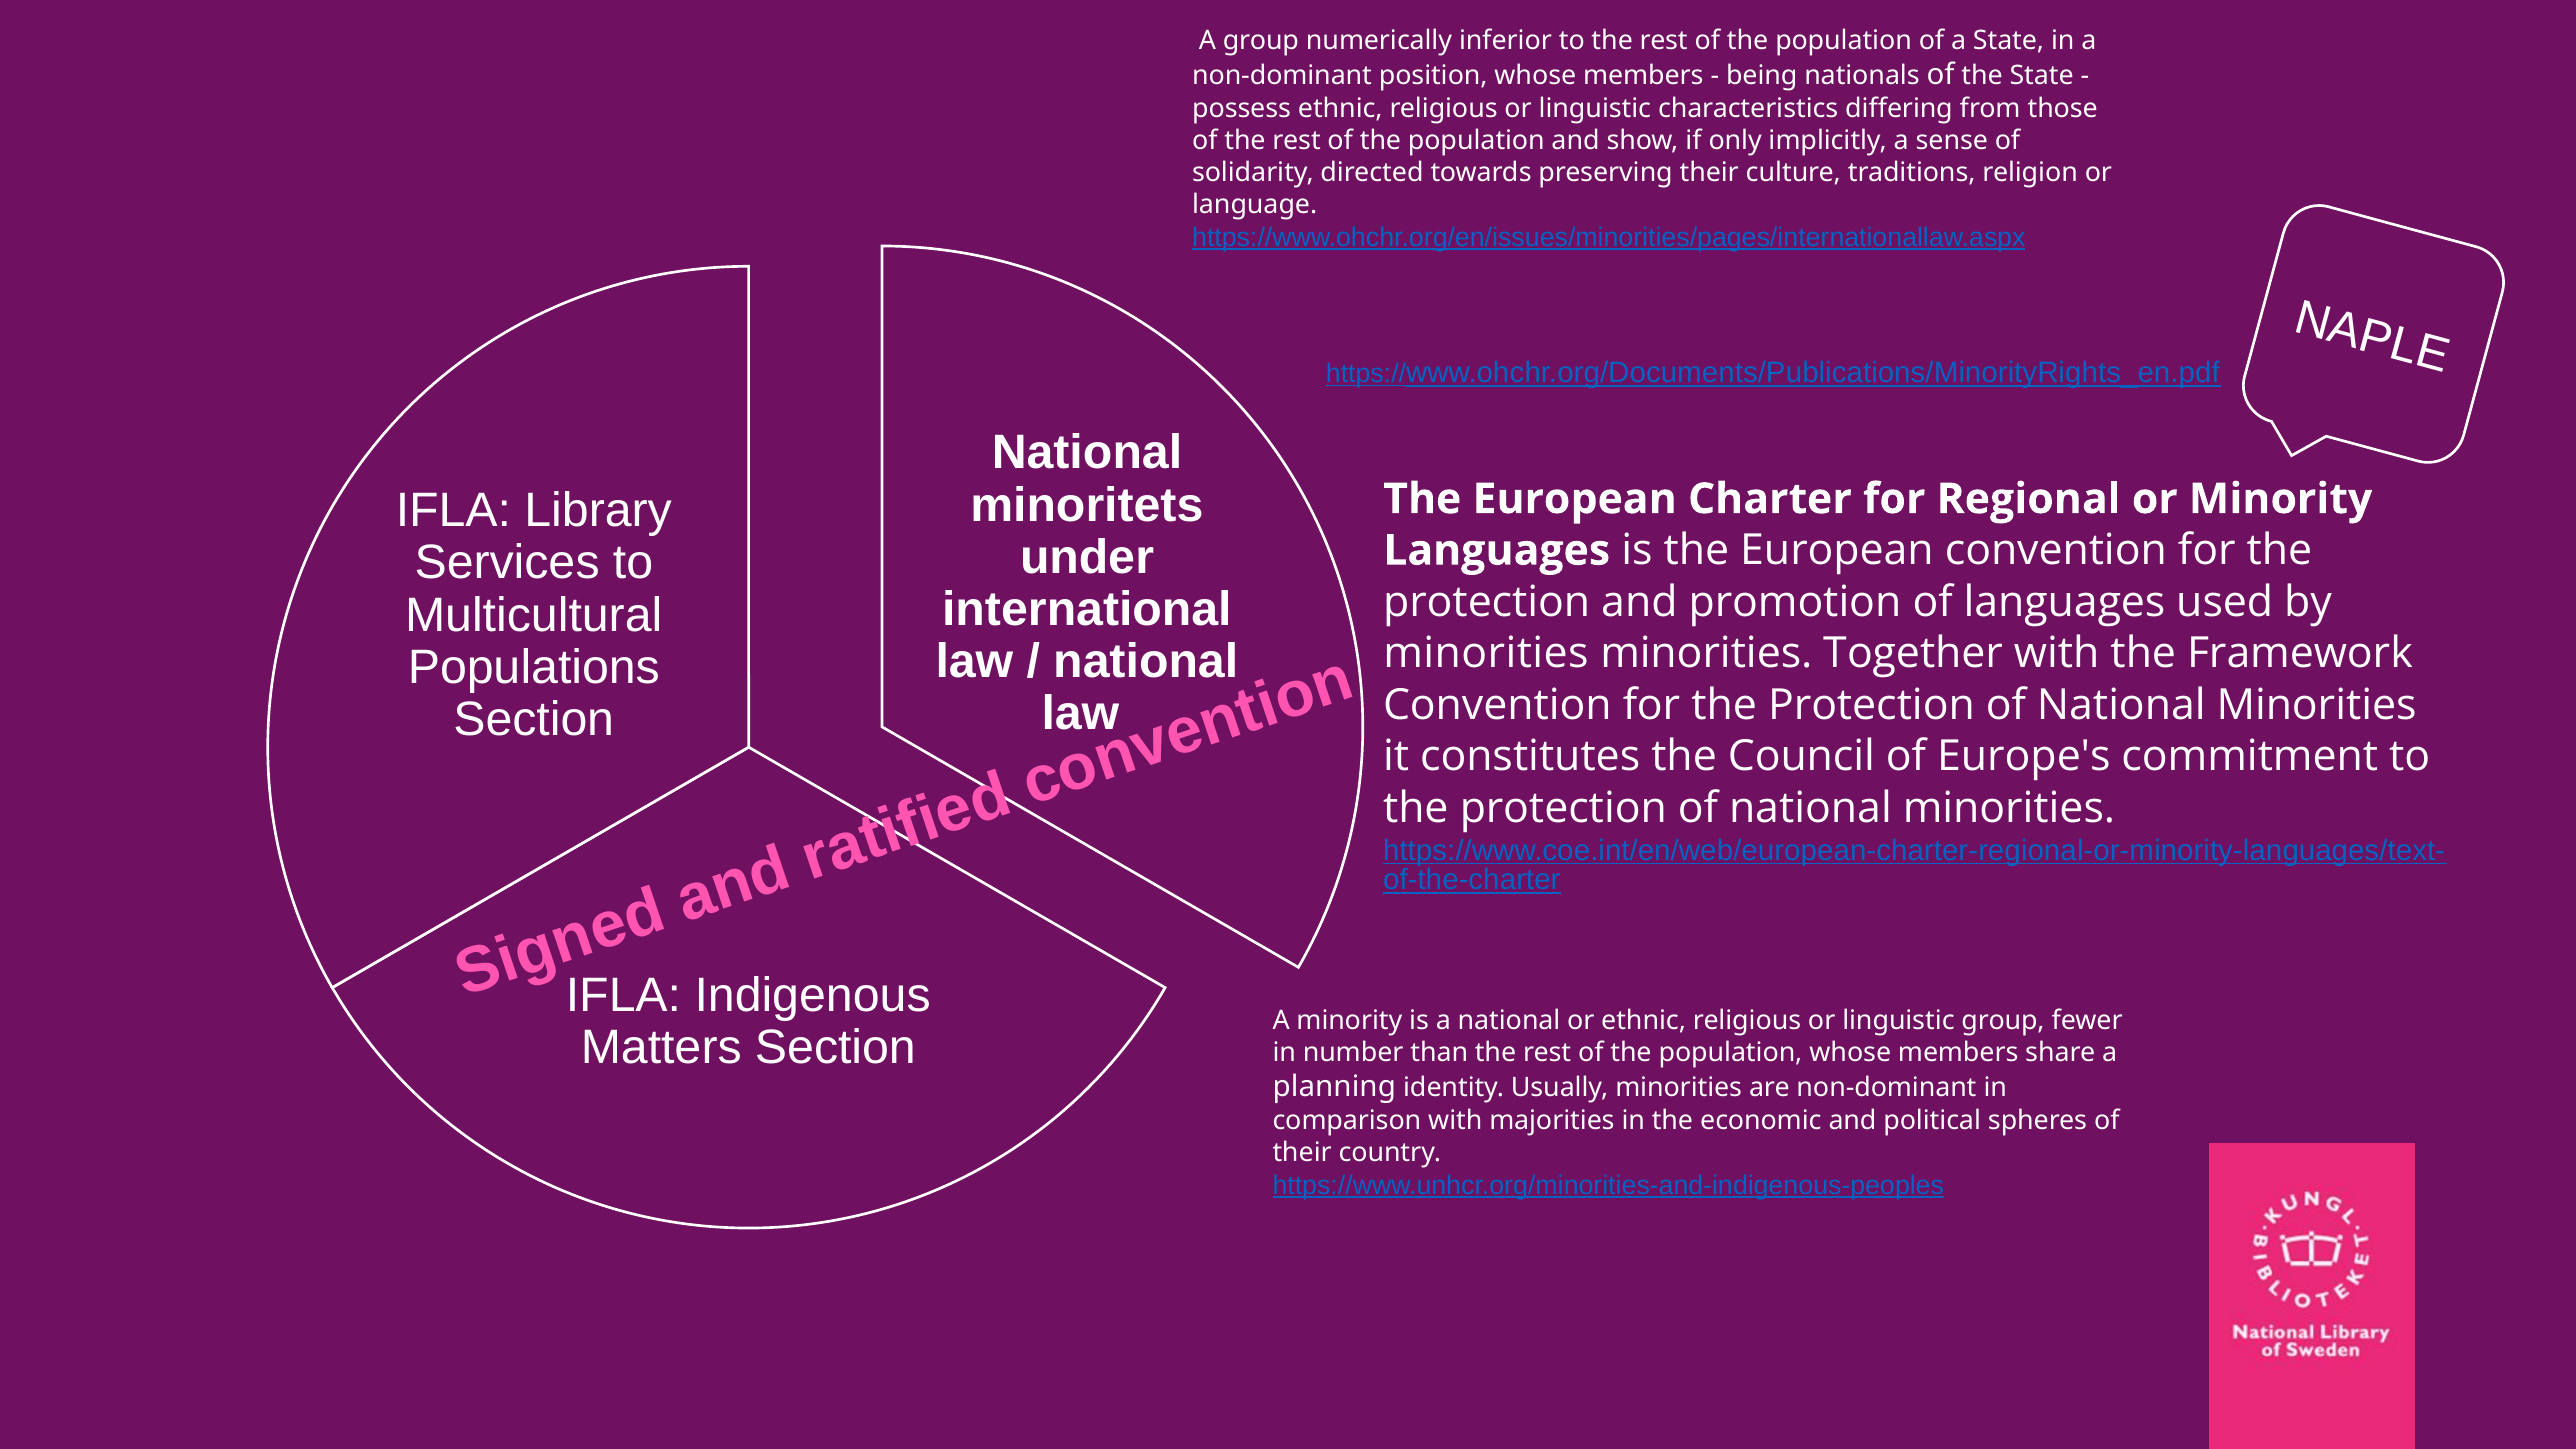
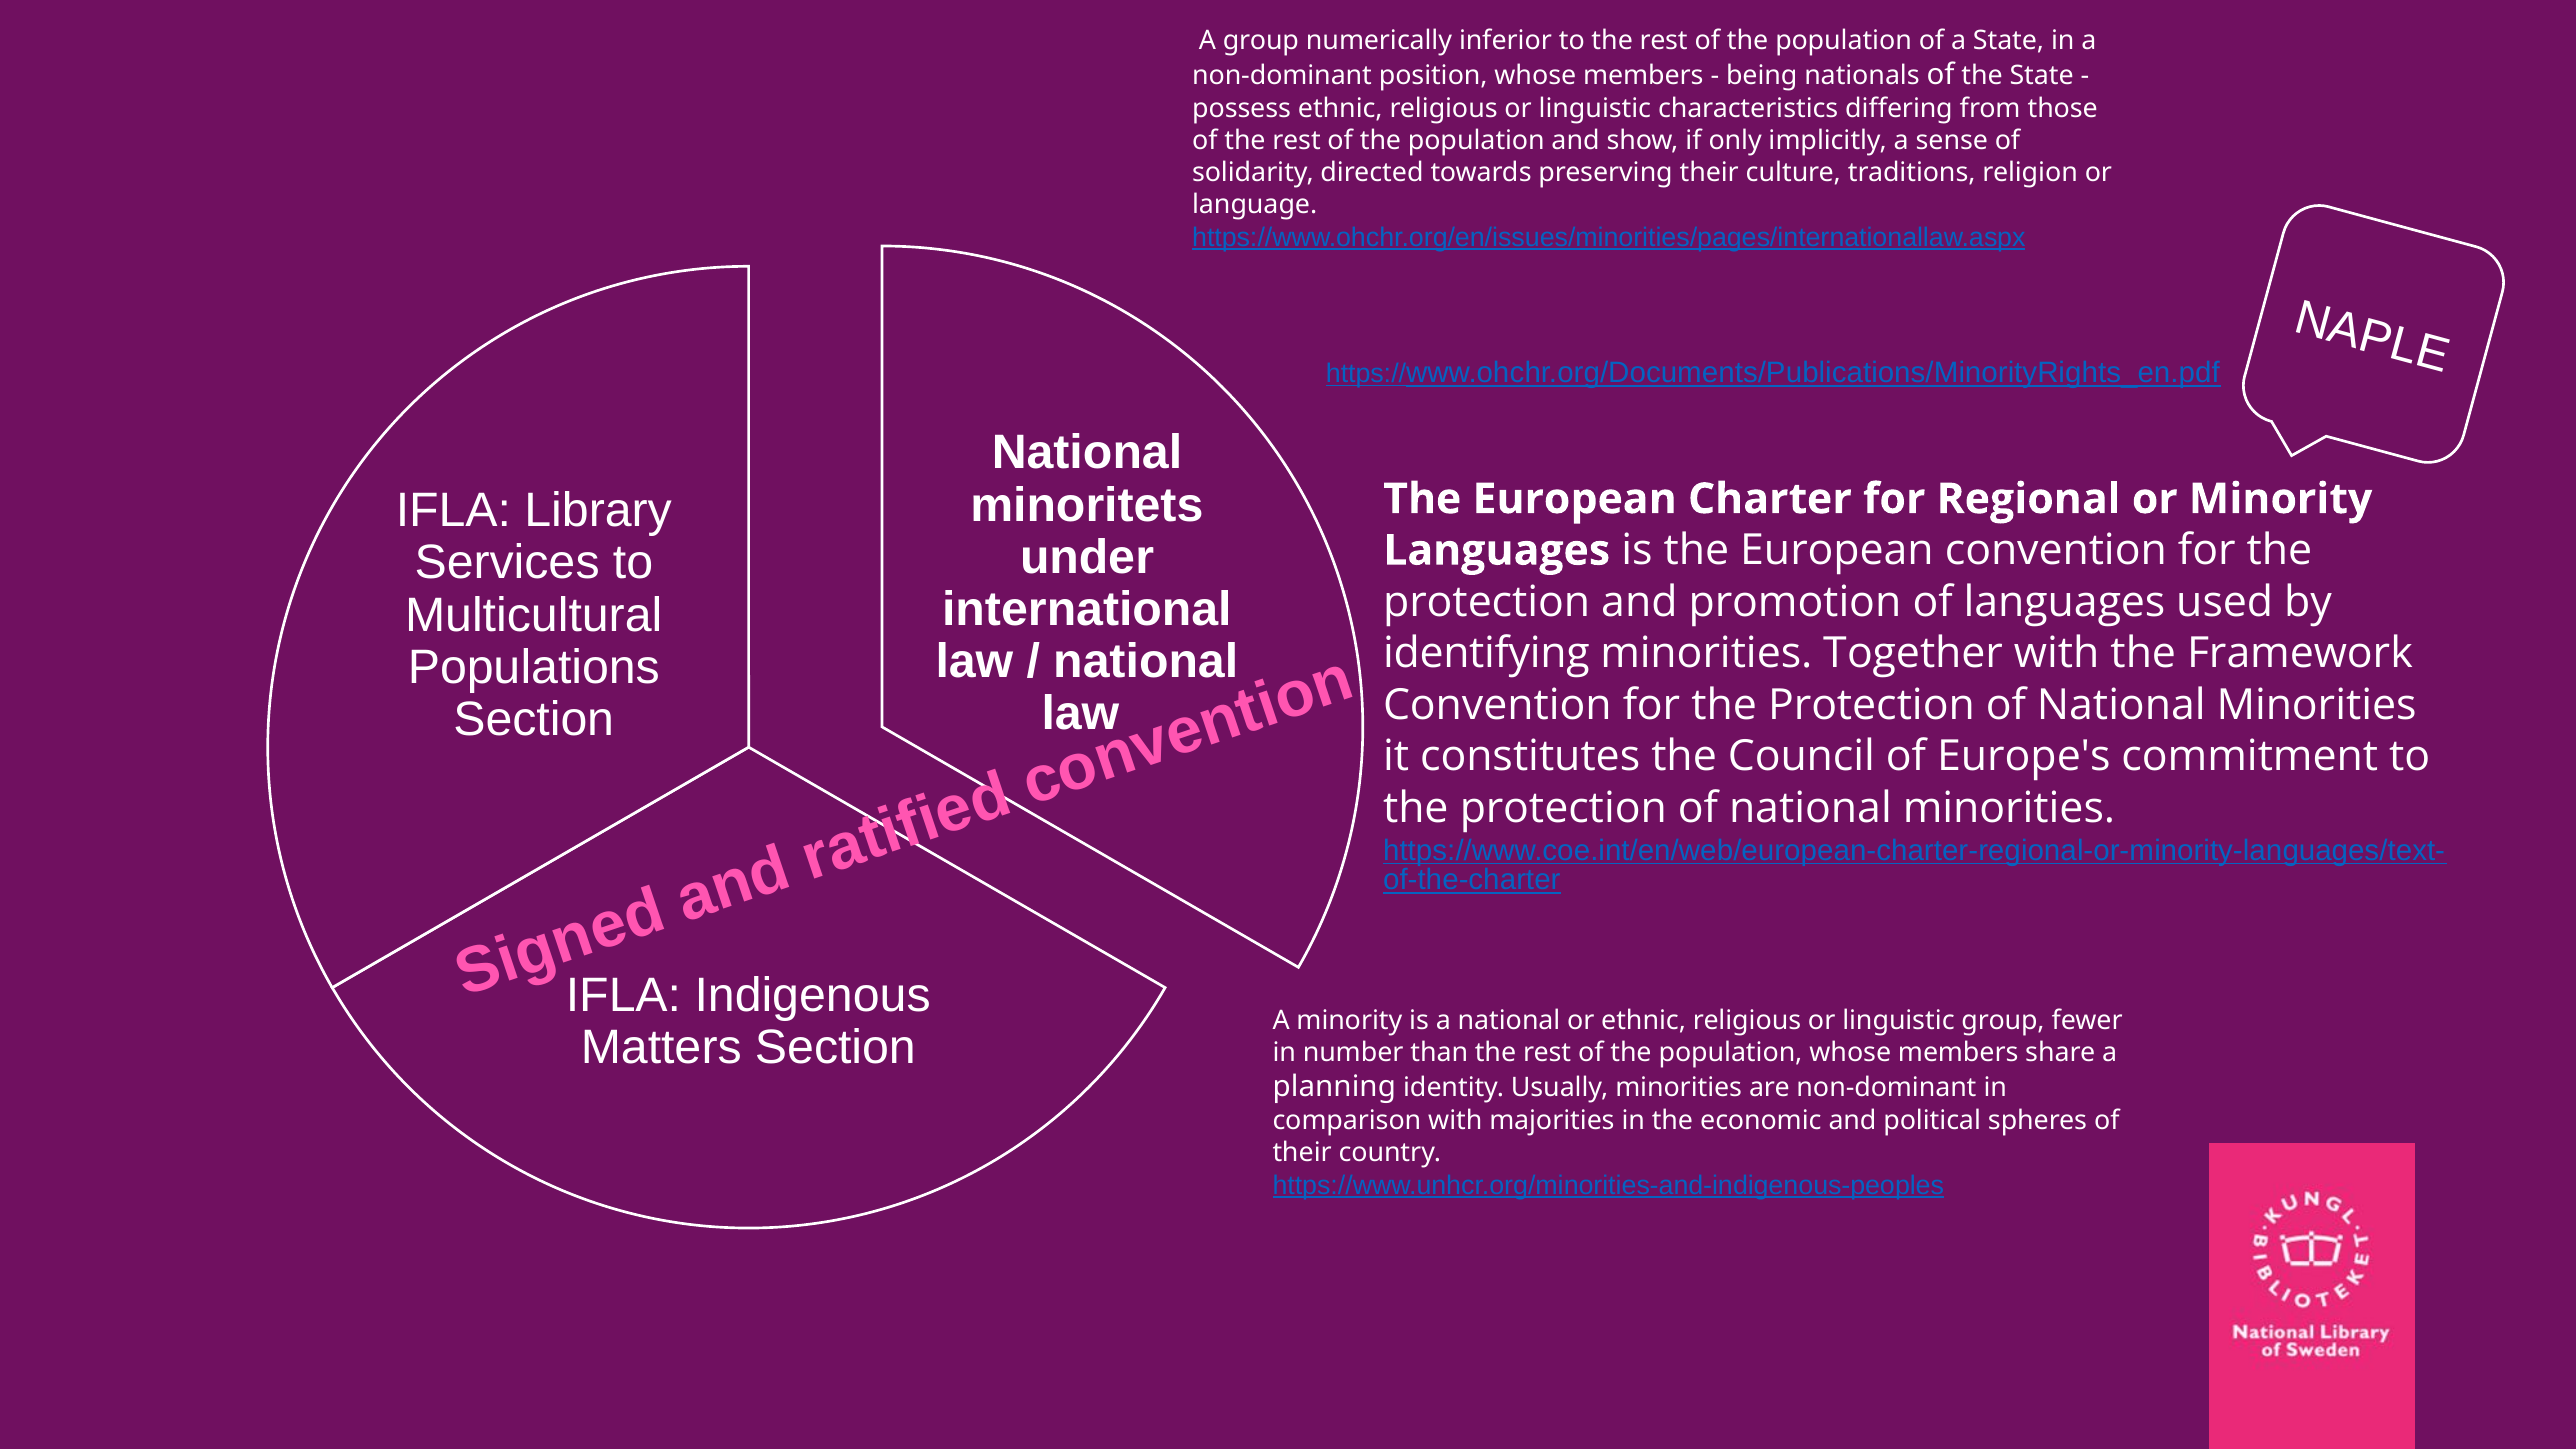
minorities: minorities -> identifying (1486, 654)
